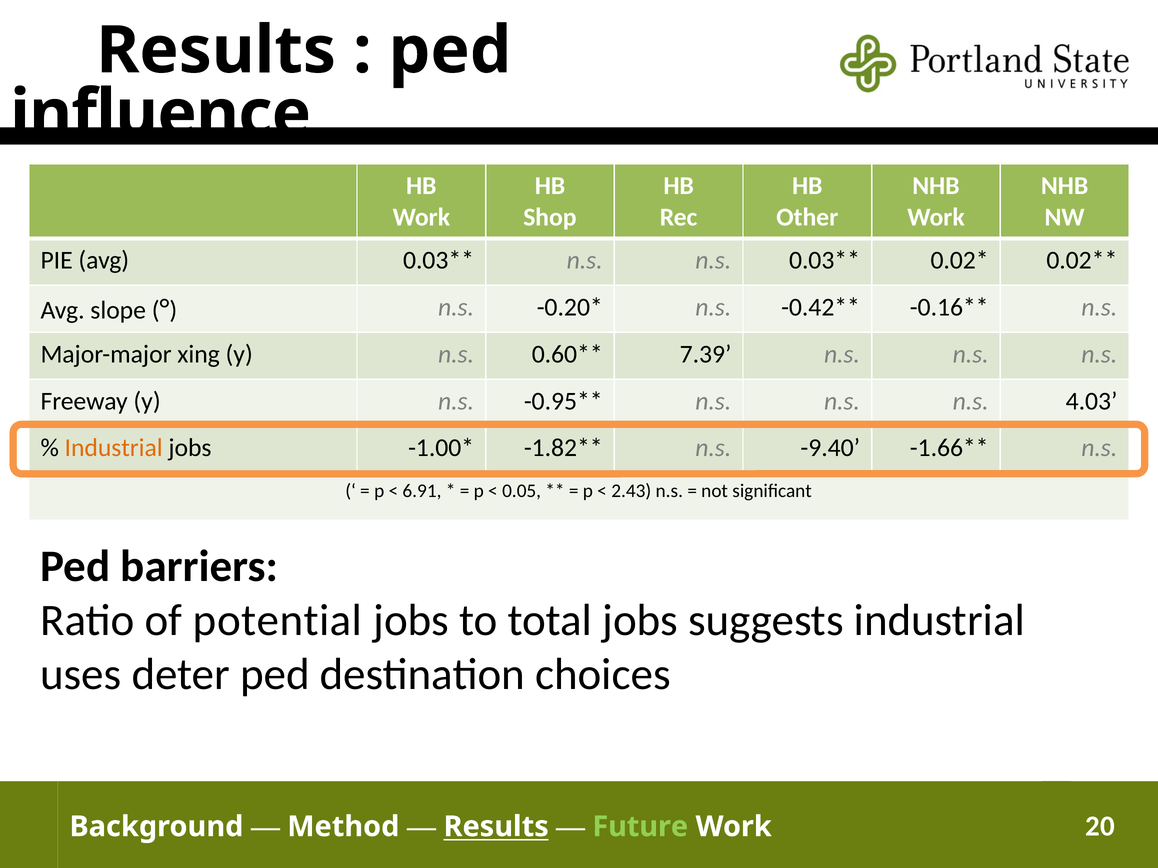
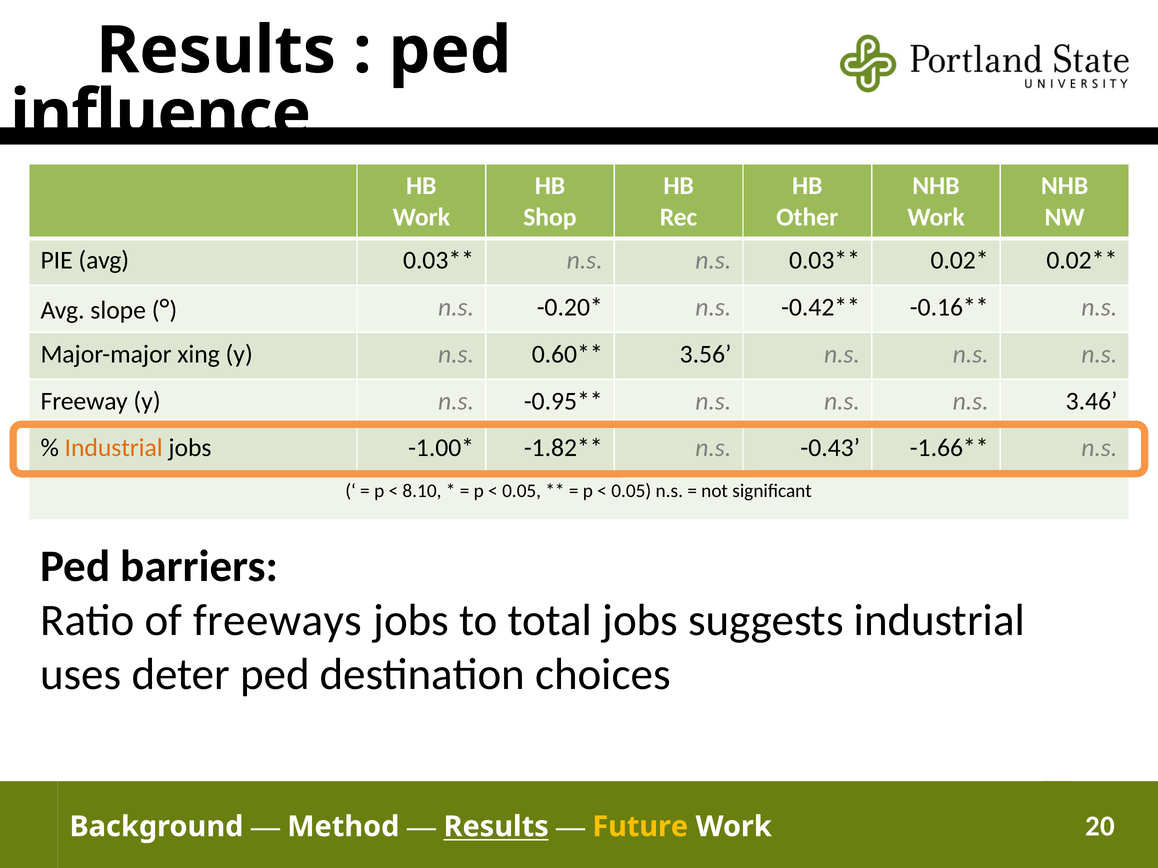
7.39: 7.39 -> 3.56 (706, 354)
4.03: 4.03 -> 3.46 (1092, 401)
-9.40: -9.40 -> -0.43 (830, 448)
6.91: 6.91 -> 8.10 (422, 491)
2.43: 2.43 -> 0.05 (631, 491)
potential: potential -> freeways (278, 621)
Future colour: light green -> yellow (640, 827)
